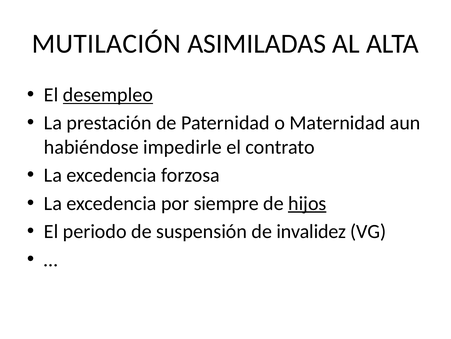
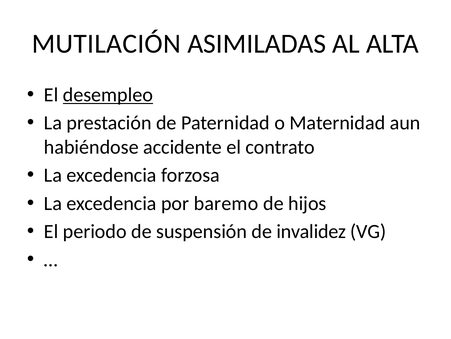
impedirle: impedirle -> accidente (183, 147)
siempre: siempre -> baremo (226, 203)
hijos underline: present -> none (307, 203)
